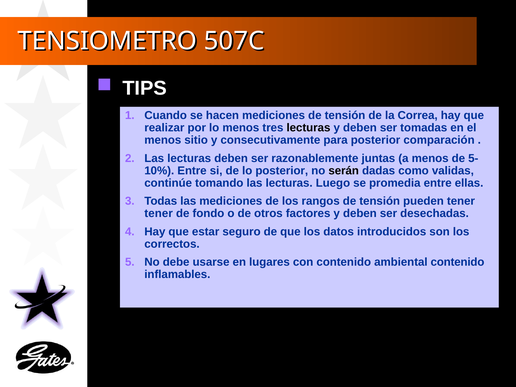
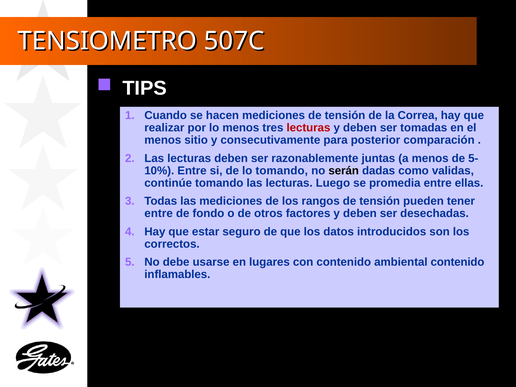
lecturas colour: black -> red (308, 128)
lo posterior: posterior -> tomando (282, 171)
tener: tener -> entre (159, 213)
